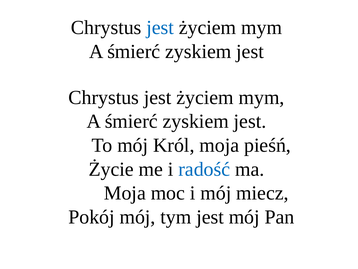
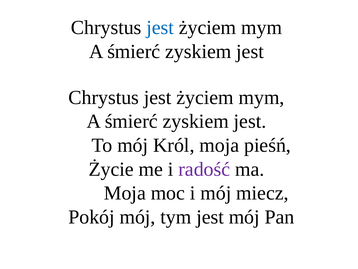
radość colour: blue -> purple (204, 169)
